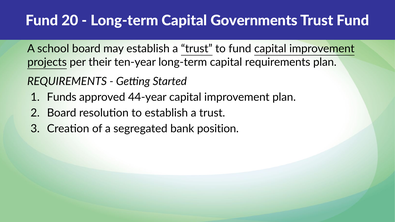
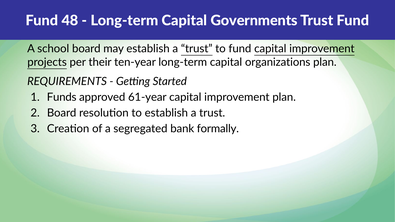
20: 20 -> 48 (70, 21)
capital requirements: requirements -> organizations (278, 62)
44-year: 44-year -> 61-year (147, 97)
position: position -> formally (218, 129)
